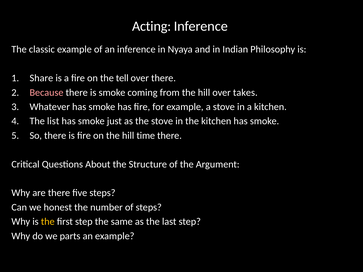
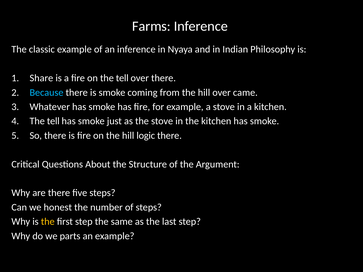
Acting: Acting -> Farms (151, 26)
Because colour: pink -> light blue (46, 93)
takes: takes -> came (245, 93)
list: list -> tell (53, 121)
time: time -> logic (146, 136)
